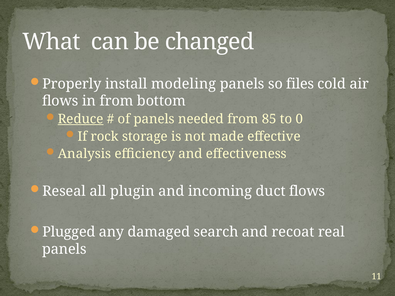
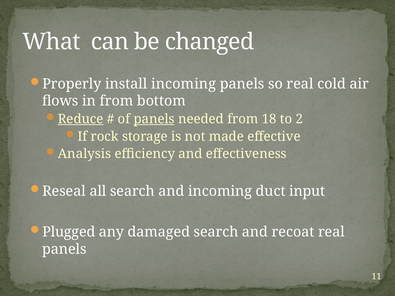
install modeling: modeling -> incoming (184, 84)
so files: files -> real (300, 84)
panels underline: none -> present (154, 119)
85: 85 -> 18 (269, 119)
0: 0 -> 2 (299, 119)
all plugin: plugin -> search (132, 191)
duct flows: flows -> input (307, 191)
